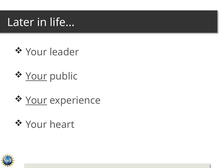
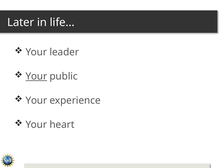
Your underline: present -> none (36, 100)
